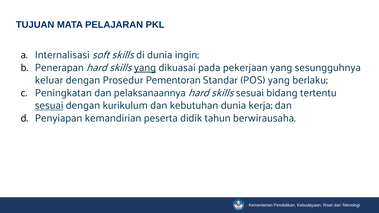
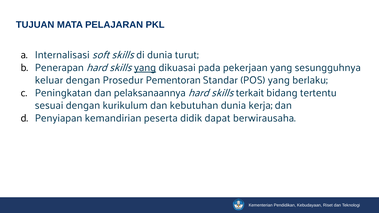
ingin: ingin -> turut (187, 55)
skills sesuai: sesuai -> terkait (250, 93)
sesuai underline: present -> none (49, 106)
tahun: tahun -> dapat (218, 118)
